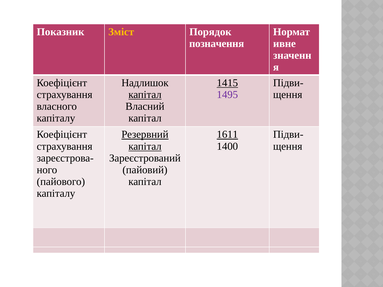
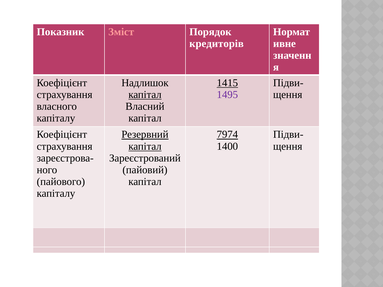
Зміст colour: yellow -> pink (121, 32)
позначення: позначення -> кредиторів (217, 44)
1611: 1611 -> 7974 (227, 135)
